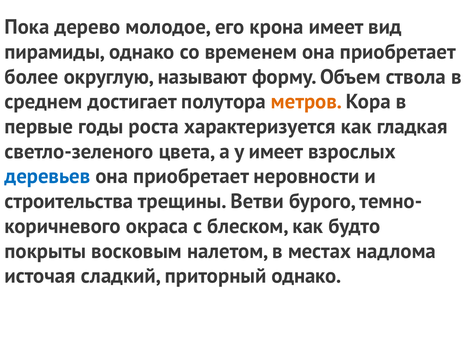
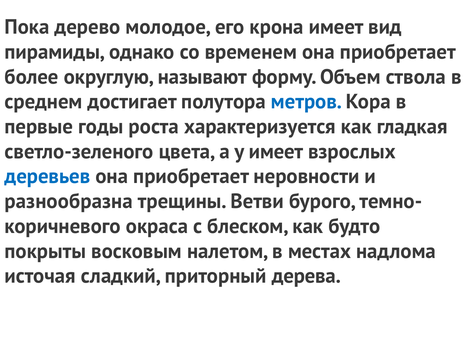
метров colour: orange -> blue (306, 102)
строительства: строительства -> разнообразна (69, 202)
приторный однако: однако -> дерева (306, 276)
